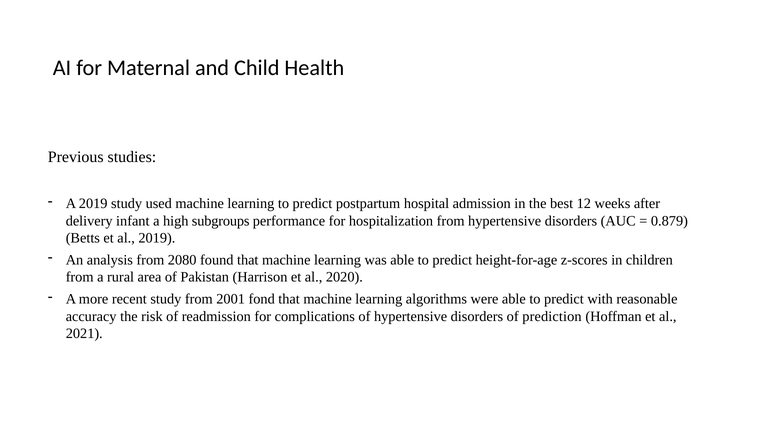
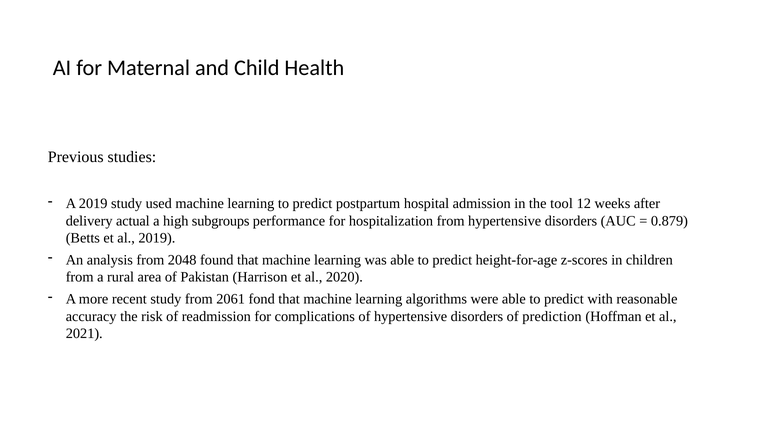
best: best -> tool (562, 204)
infant: infant -> actual (133, 221)
2080: 2080 -> 2048 (182, 260)
2001: 2001 -> 2061 (231, 299)
